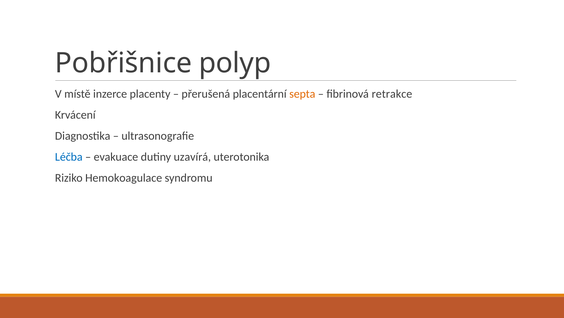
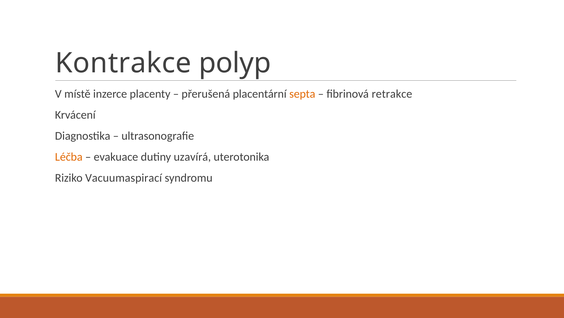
Pobřišnice: Pobřišnice -> Kontrakce (123, 63)
Léčba colour: blue -> orange (69, 157)
Hemokoagulace: Hemokoagulace -> Vacuumaspirací (124, 177)
